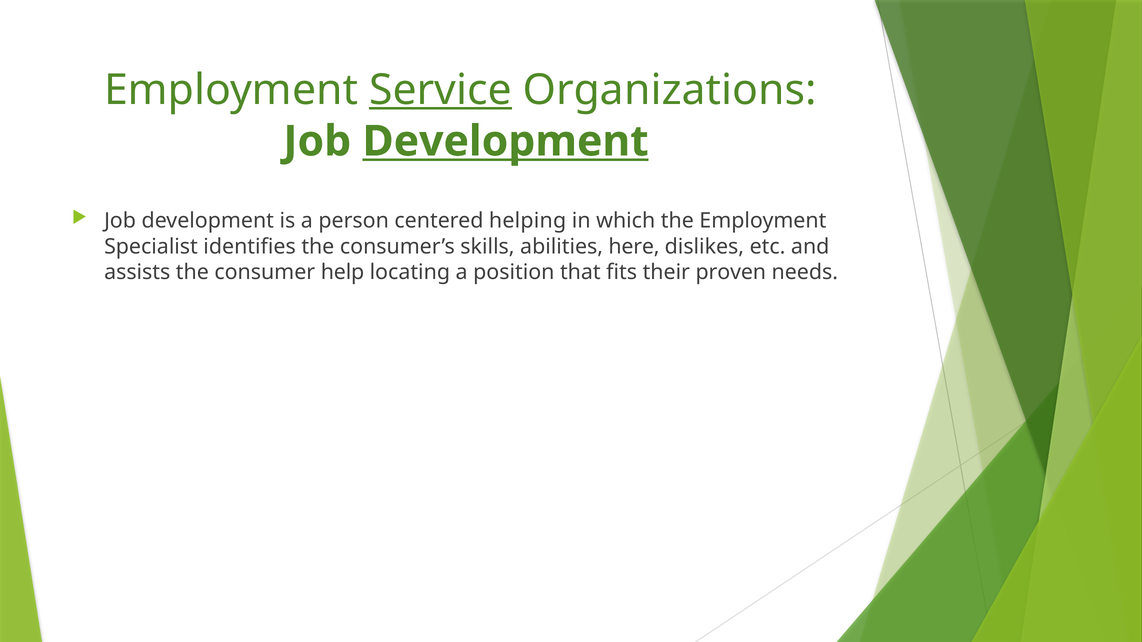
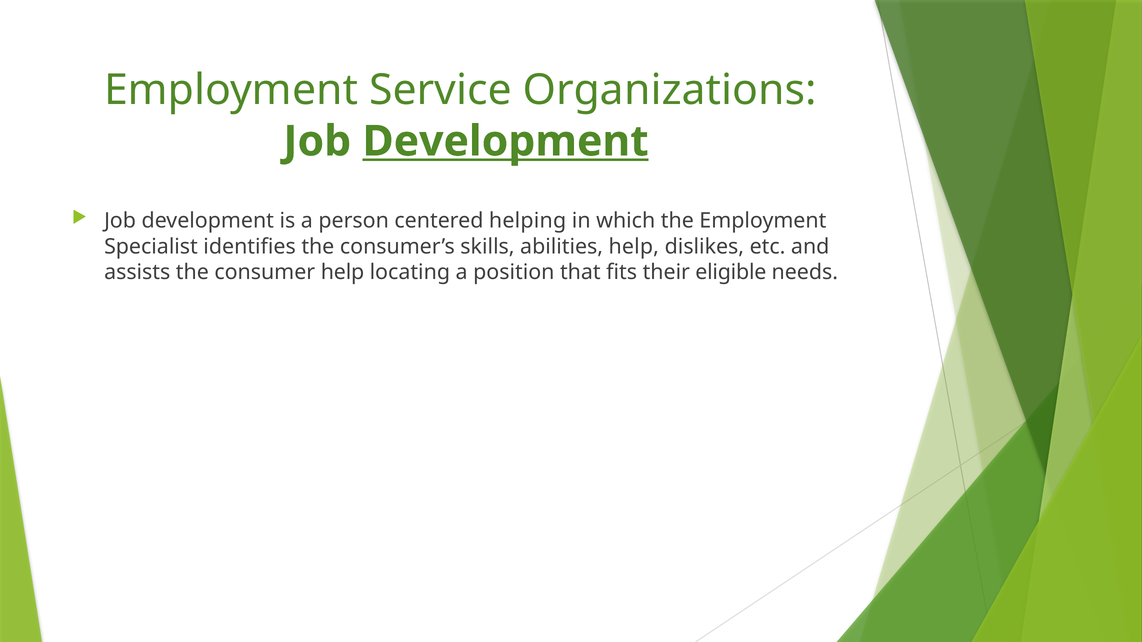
Service underline: present -> none (441, 90)
abilities here: here -> help (634, 247)
proven: proven -> eligible (731, 272)
